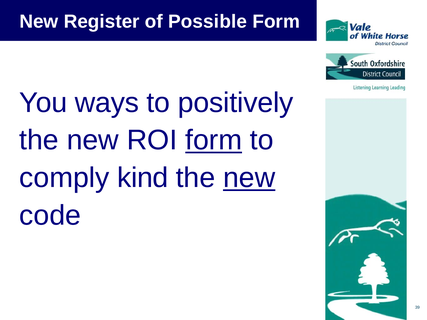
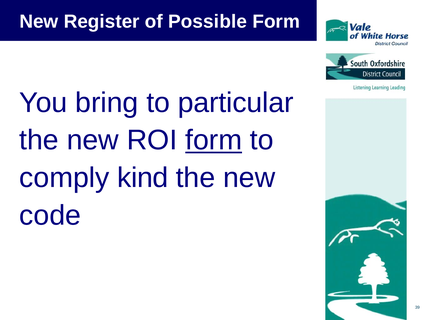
ways: ways -> bring (107, 103)
positively: positively -> particular (236, 103)
new underline: present -> none (249, 178)
